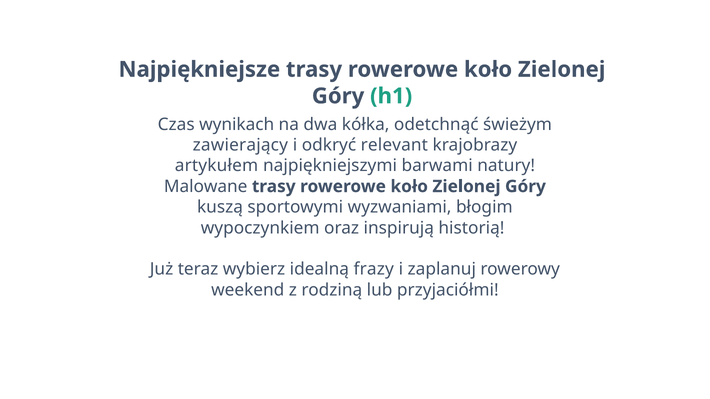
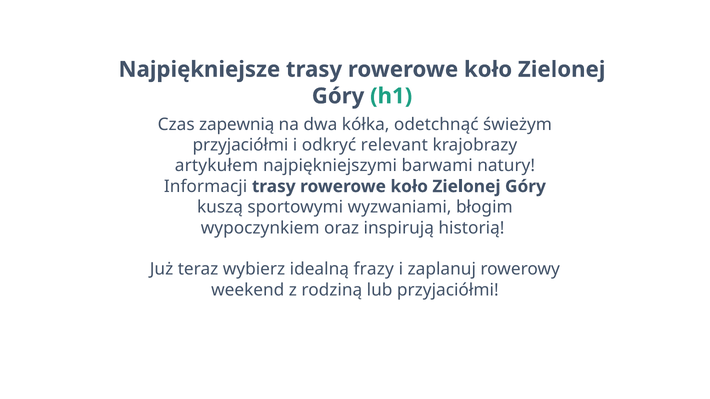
wynikach: wynikach -> zapewnią (237, 124)
zawierający: zawierający -> przyjaciółmi (240, 145)
Malowane: Malowane -> Informacji (206, 187)
